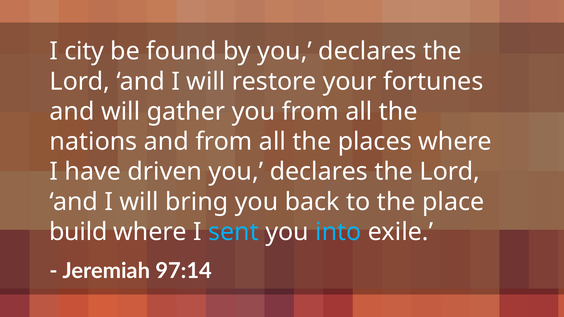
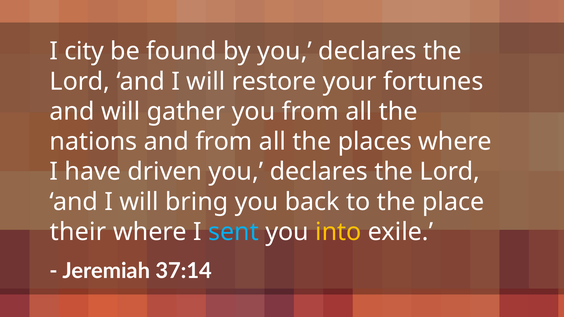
build: build -> their (78, 232)
into colour: light blue -> yellow (338, 232)
97:14: 97:14 -> 37:14 (184, 271)
